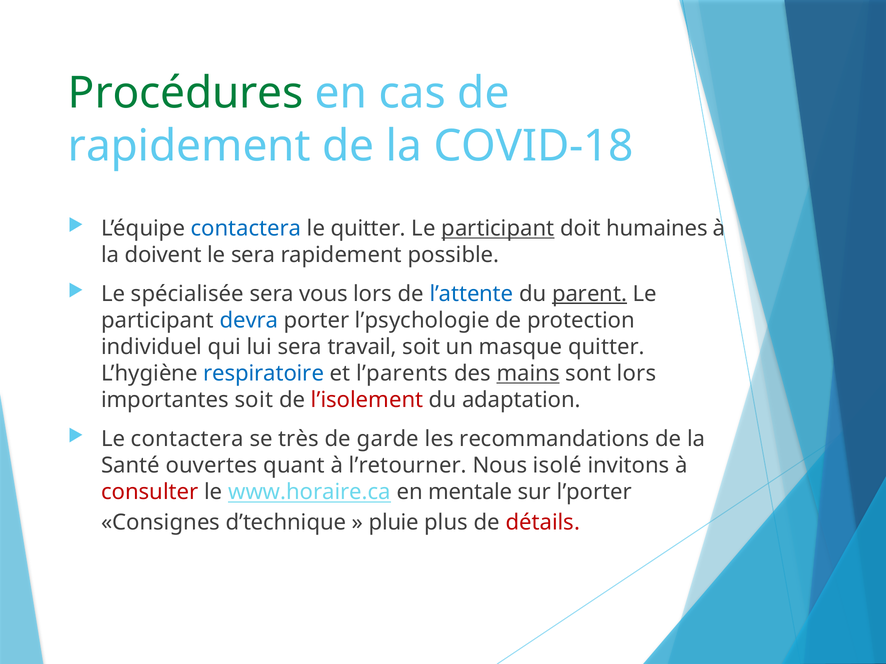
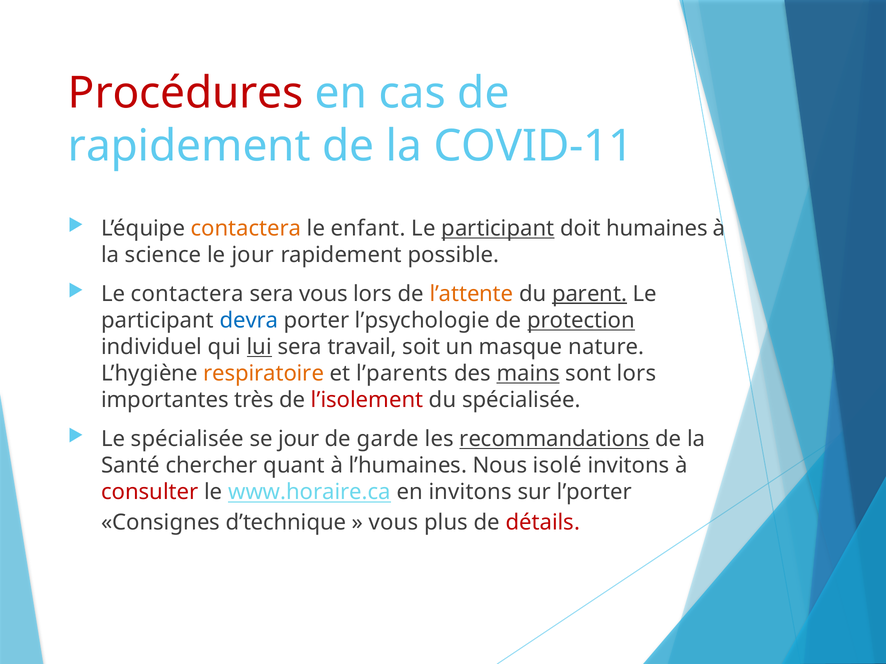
Procédures colour: green -> red (186, 93)
COVID-18: COVID-18 -> COVID-11 (534, 146)
contactera colour: blue -> orange (246, 229)
le quitter: quitter -> enfant (368, 229)
doivent: doivent -> science (163, 255)
le sera: sera -> jour (253, 255)
Le spécialisée: spécialisée -> contactera (187, 294)
l’attente colour: blue -> orange (471, 294)
protection underline: none -> present (581, 321)
lui underline: none -> present (259, 347)
masque quitter: quitter -> nature (606, 347)
respiratoire colour: blue -> orange (264, 374)
importantes soit: soit -> très (254, 400)
du adaptation: adaptation -> spécialisée (521, 400)
Le contactera: contactera -> spécialisée (187, 439)
se très: très -> jour (299, 439)
recommandations underline: none -> present (554, 439)
ouvertes: ouvertes -> chercher (212, 466)
l’retourner: l’retourner -> l’humaines (408, 466)
en mentale: mentale -> invitons (470, 492)
pluie: pluie -> vous (394, 523)
